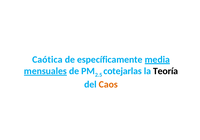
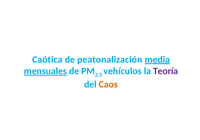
específicamente: específicamente -> peatonalización (110, 60)
cotejarlas: cotejarlas -> vehículos (123, 71)
Teoría colour: black -> purple (166, 71)
